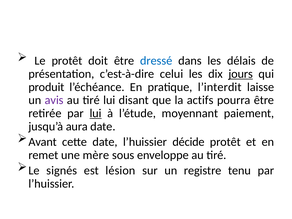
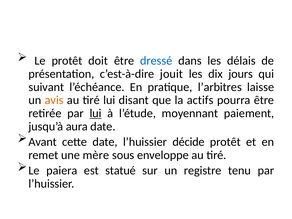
celui: celui -> jouit (172, 74)
jours underline: present -> none (241, 74)
produit: produit -> suivant (46, 87)
l’interdit: l’interdit -> l’arbitres (220, 87)
avis colour: purple -> orange (54, 100)
signés: signés -> paiera (62, 170)
lésion: lésion -> statué (121, 170)
